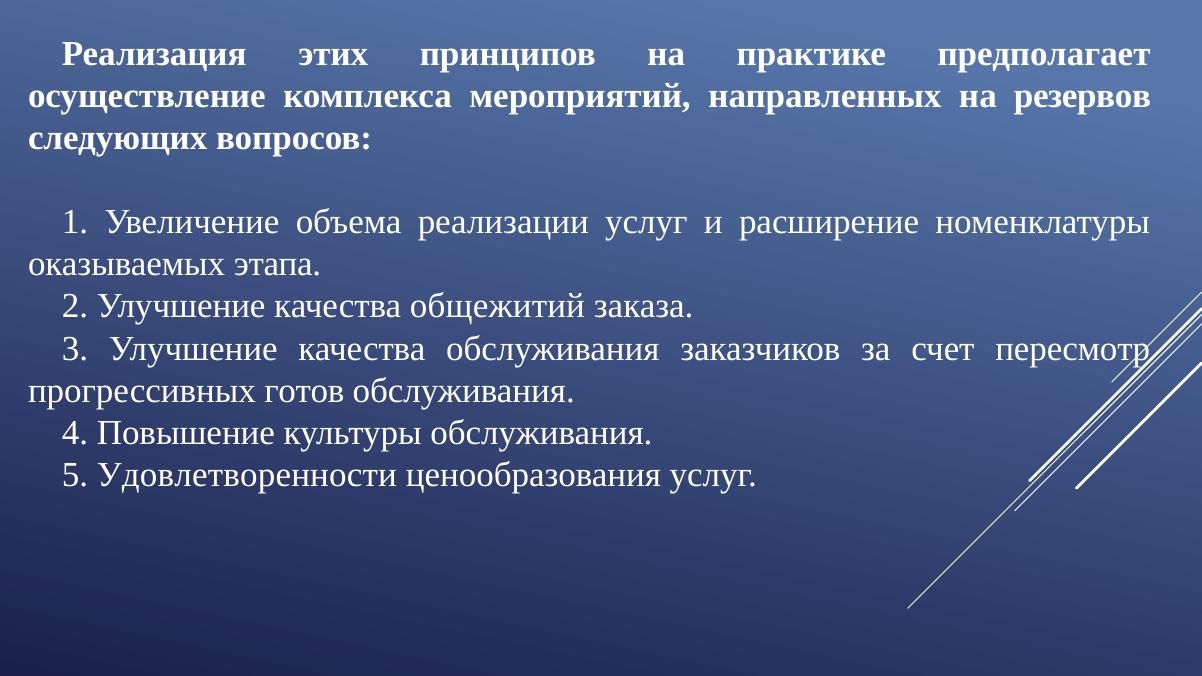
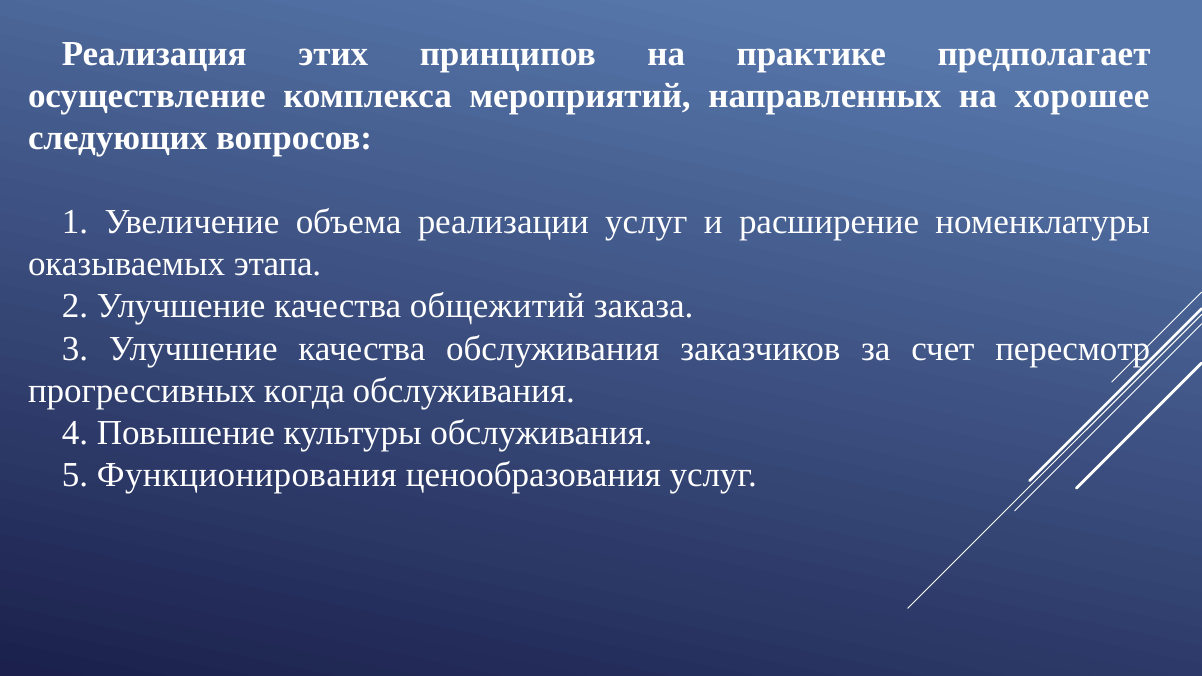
резервов: резервов -> хорошее (1082, 96)
готов: готов -> когда (304, 391)
Удовлетворенности: Удовлетворенности -> Функционирования (247, 475)
